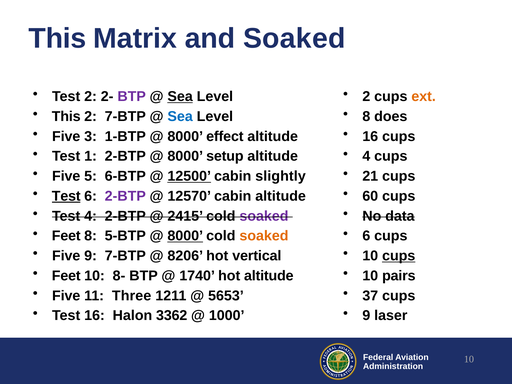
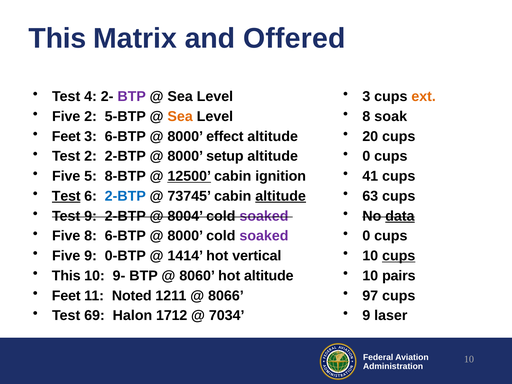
and Soaked: Soaked -> Offered (294, 38)
Test 2: 2 -> 4 (91, 97)
Sea underline: present -> none (180, 97)
2: 2 -> 3 (366, 97)
This: This -> Five (66, 116)
2 7-BTP: 7-BTP -> 5-BTP (125, 116)
Sea colour: blue -> orange (180, 116)
does: does -> soak (391, 116)
Five: Five -> Feet (66, 136)
3 1-BTP: 1-BTP -> 6-BTP (125, 136)
16: 16 -> 20 (370, 136)
Test 1: 1 -> 2 (91, 156)
4: 4 -> 0 (366, 156)
6-BTP: 6-BTP -> 8-BTP (125, 176)
slightly: slightly -> ignition (281, 176)
21: 21 -> 41 (370, 176)
2-BTP colour: purple -> blue (125, 196)
12570: 12570 -> 73745 (189, 196)
altitude underline: none -> present (281, 196)
60: 60 -> 63 (370, 196)
Test 4: 4 -> 9 (91, 216)
2415: 2415 -> 8004 (185, 216)
data underline: none -> present (400, 216)
Feet: Feet -> Five (66, 236)
8 5-BTP: 5-BTP -> 6-BTP (125, 236)
8000 underline: present -> none (185, 236)
soaked colour: orange -> purple (264, 236)
6: 6 -> 0 (366, 236)
9 7-BTP: 7-BTP -> 0-BTP (125, 256)
8206: 8206 -> 1414 (185, 256)
Feet: Feet -> This (66, 276)
8-: 8- -> 9- (119, 276)
1740: 1740 -> 8060 (197, 276)
Five: Five -> Feet (66, 296)
Three: Three -> Noted (132, 296)
5653: 5653 -> 8066 (226, 296)
37: 37 -> 97 (370, 296)
Test 16: 16 -> 69 (94, 316)
3362: 3362 -> 1712 (172, 316)
1000: 1000 -> 7034 (227, 316)
